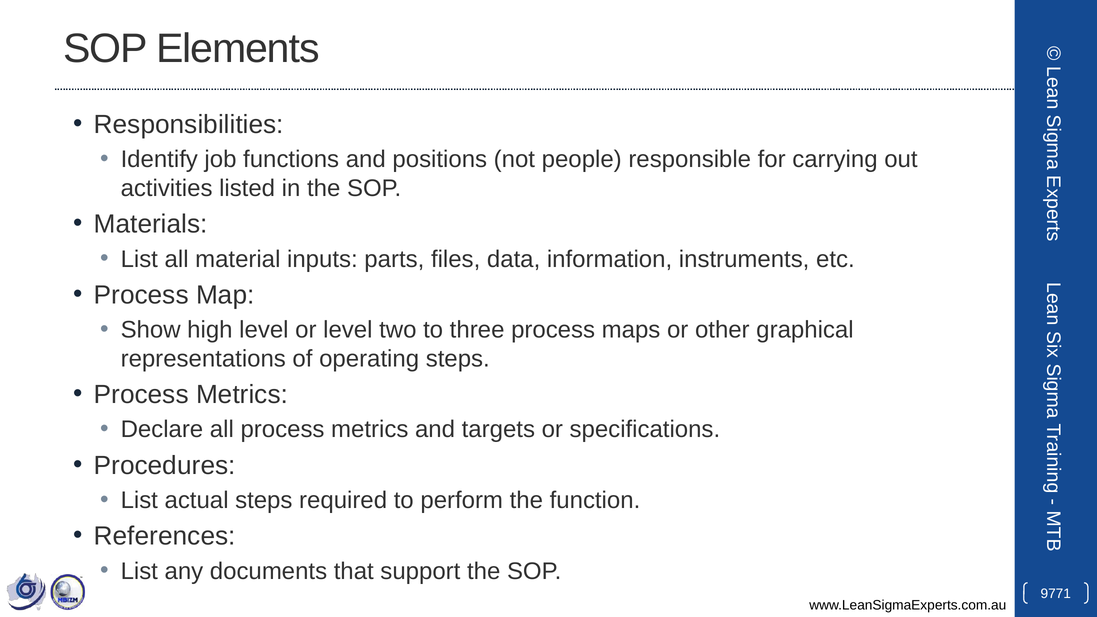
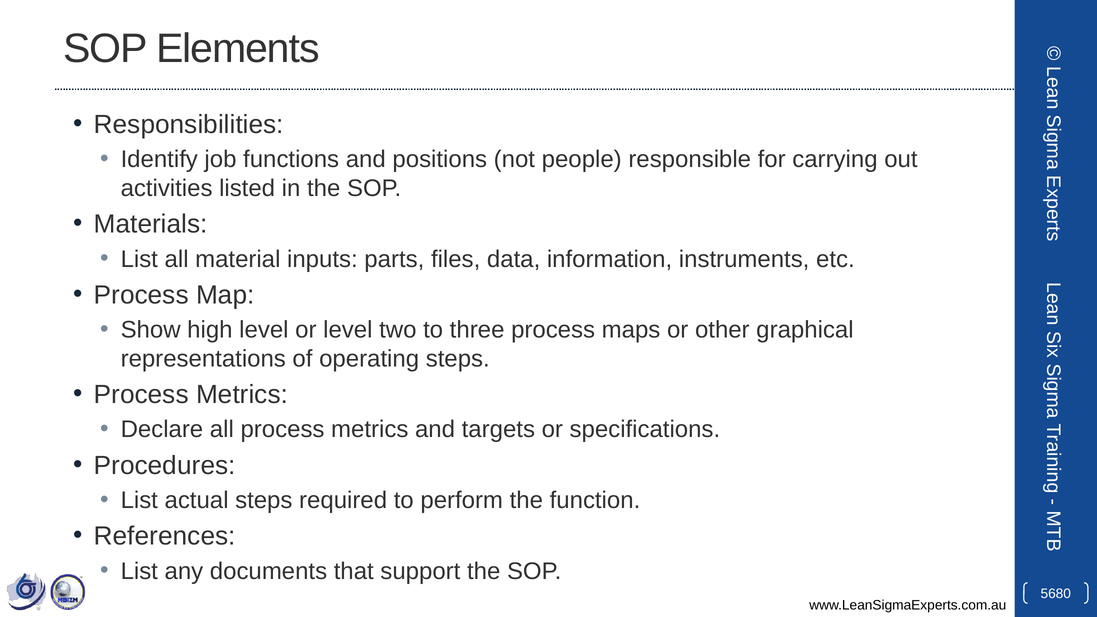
9771: 9771 -> 5680 (1056, 594)
